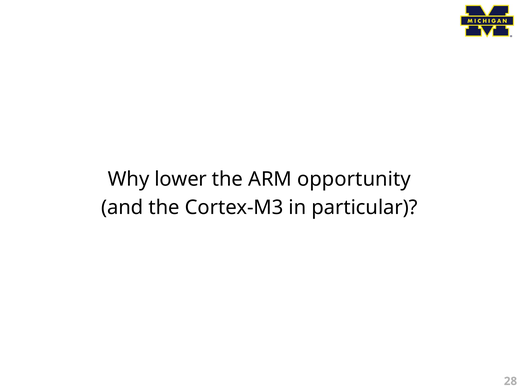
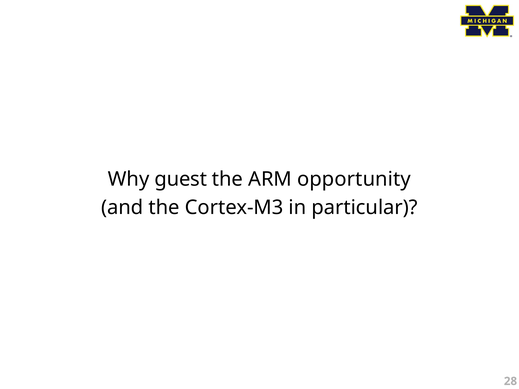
lower: lower -> guest (181, 179)
